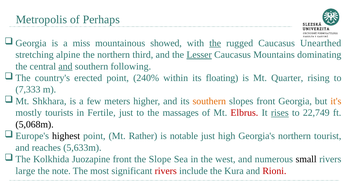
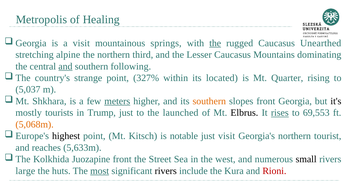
Perhaps: Perhaps -> Healing (101, 20)
a miss: miss -> visit (81, 43)
showed: showed -> springs (166, 43)
Lesser underline: present -> none (199, 55)
erected: erected -> strange (88, 78)
240%: 240% -> 327% (146, 78)
floating: floating -> located (222, 78)
7,333: 7,333 -> 5,037 (28, 89)
meters underline: none -> present (117, 101)
it's colour: orange -> black (336, 101)
Fertile: Fertile -> Trump (102, 113)
massages: massages -> launched (181, 113)
Elbrus colour: red -> black (244, 113)
22,749: 22,749 -> 69,553 (316, 113)
5,068m colour: black -> orange (35, 124)
Rather: Rather -> Kitsch (143, 136)
just high: high -> visit (227, 136)
Slope: Slope -> Street (160, 159)
note: note -> huts (61, 171)
most underline: none -> present (100, 171)
rivers colour: red -> black (166, 171)
